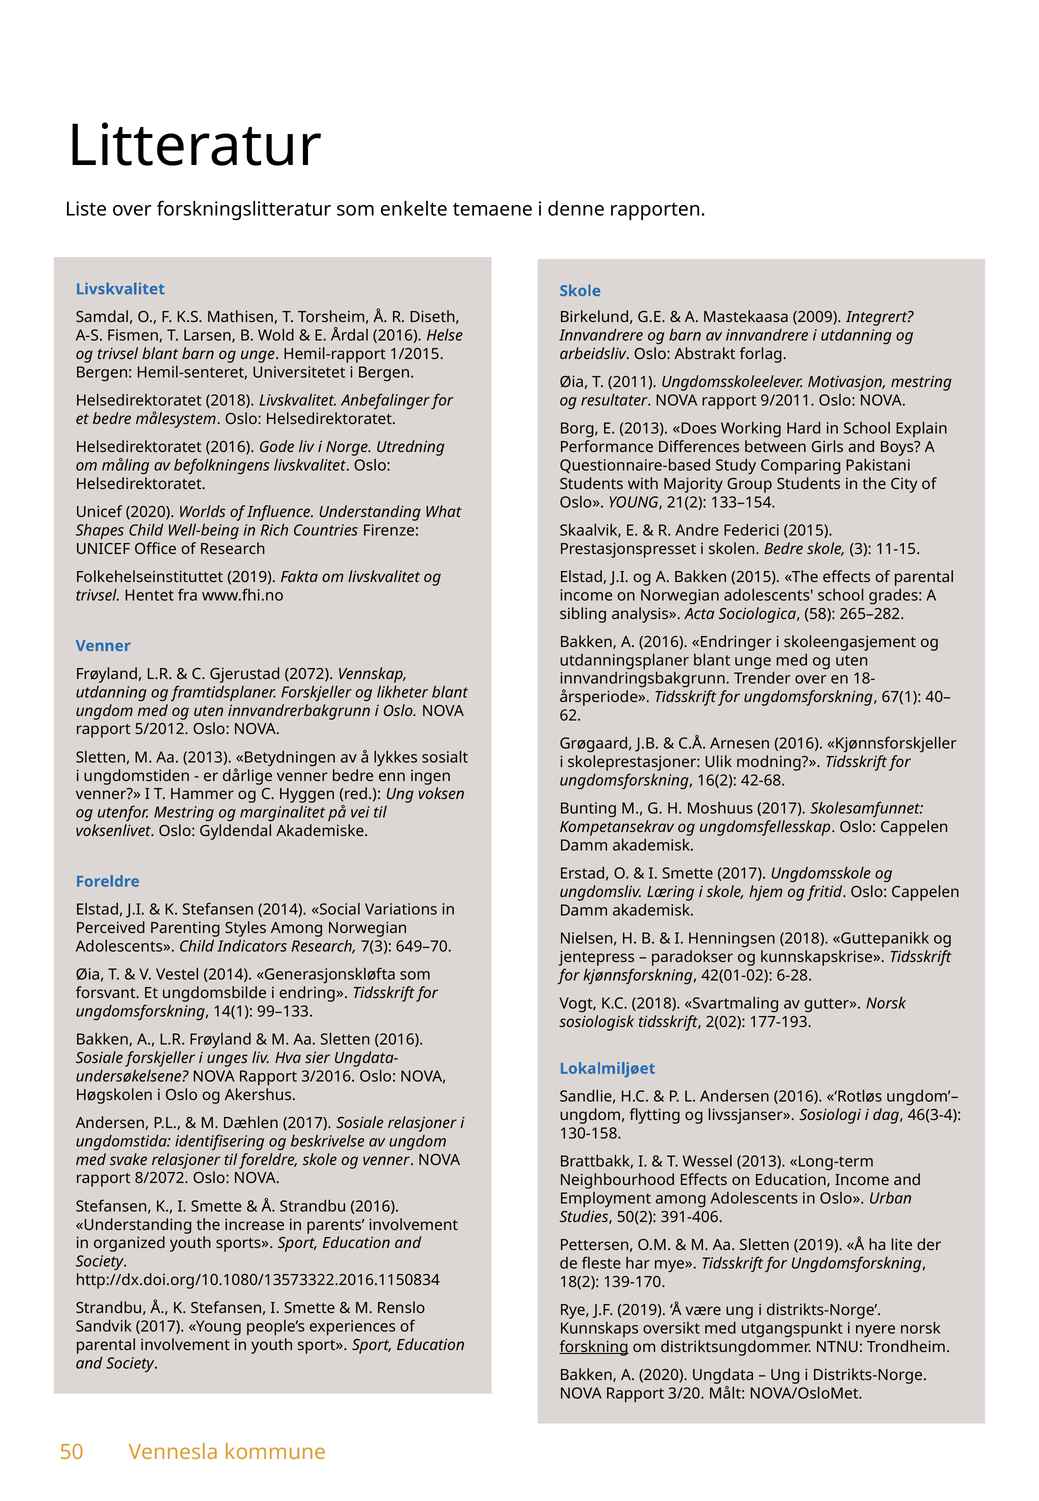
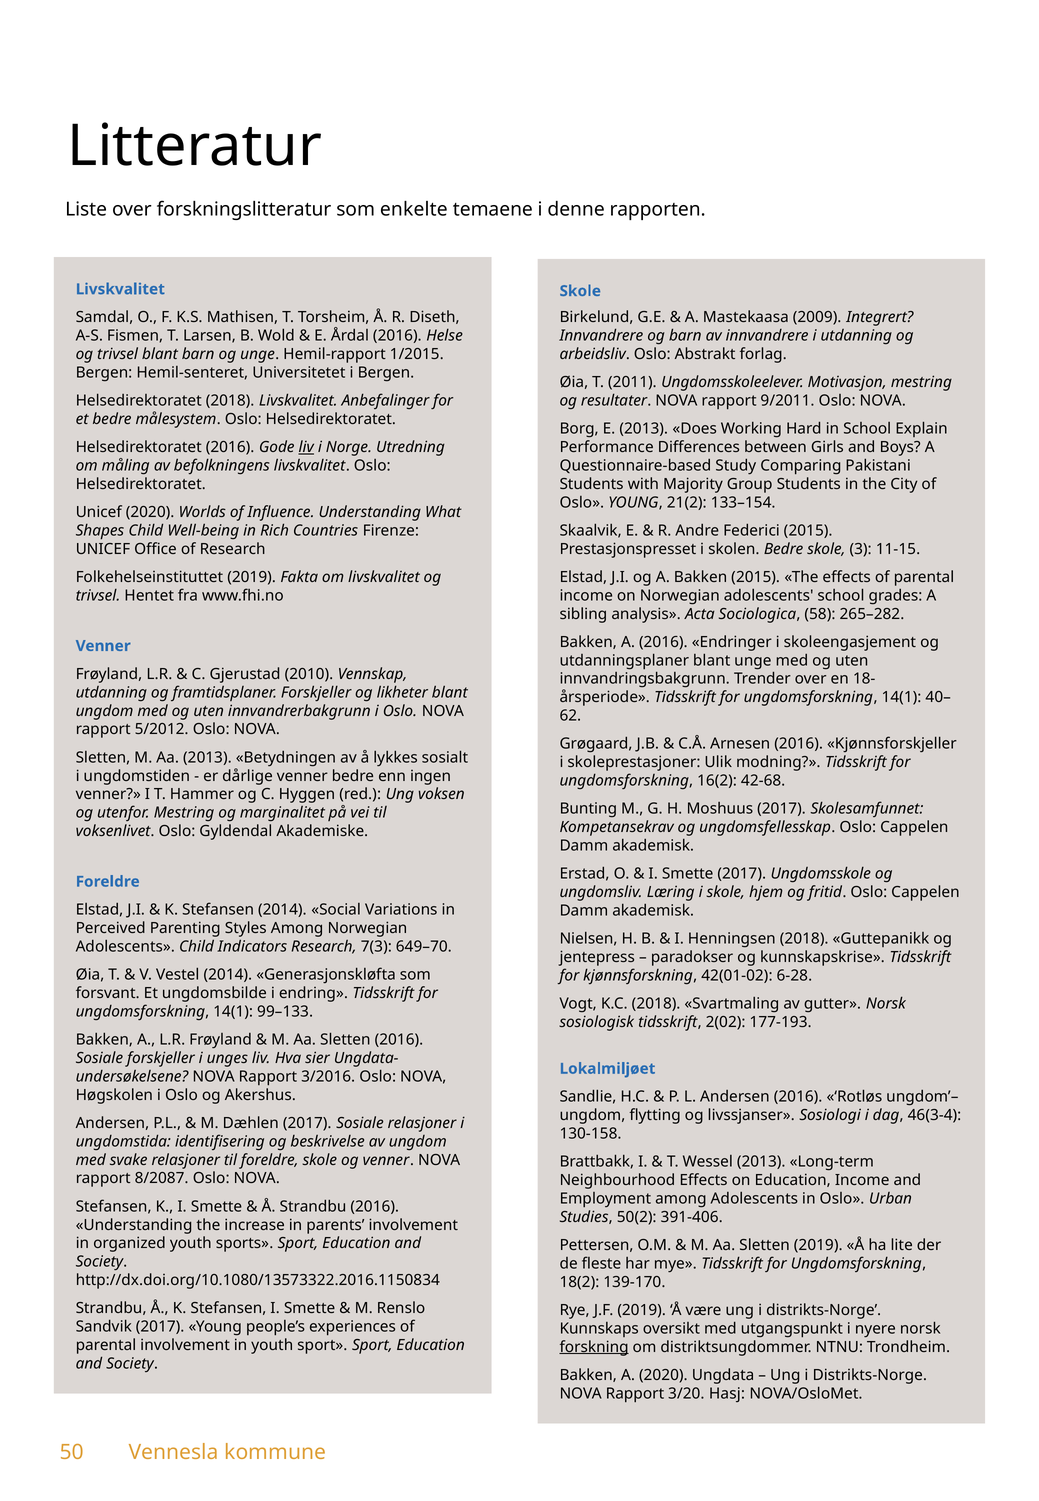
liv underline: none -> present (306, 447)
2072: 2072 -> 2010 (309, 674)
67(1: 67(1 -> 14(1 (902, 697)
8/2072: 8/2072 -> 8/2087 (162, 1178)
Målt: Målt -> Hasj (727, 1393)
